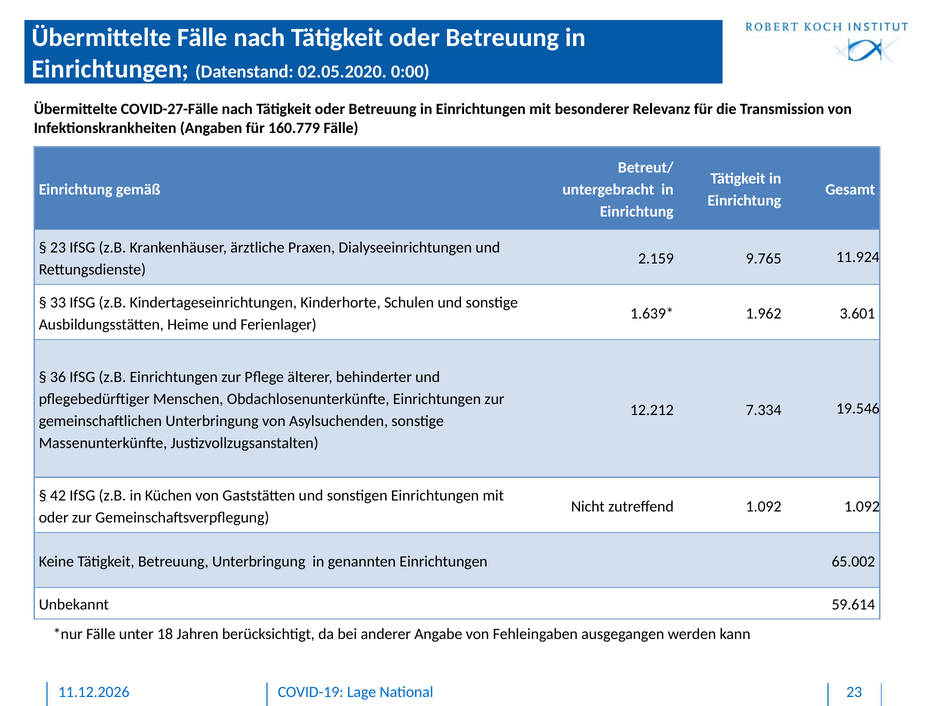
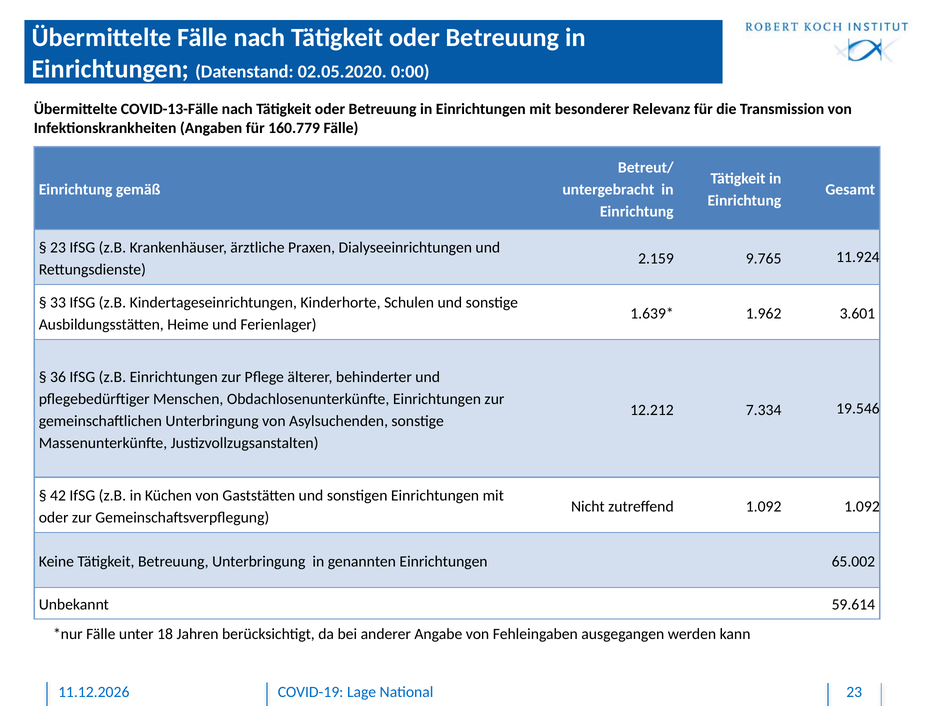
COVID-27-Fälle: COVID-27-Fälle -> COVID-13-Fälle (170, 109)
